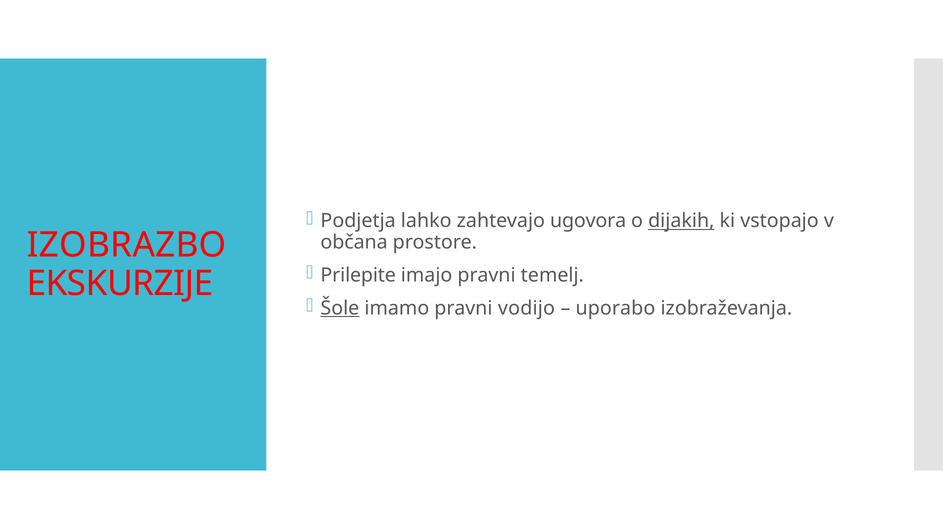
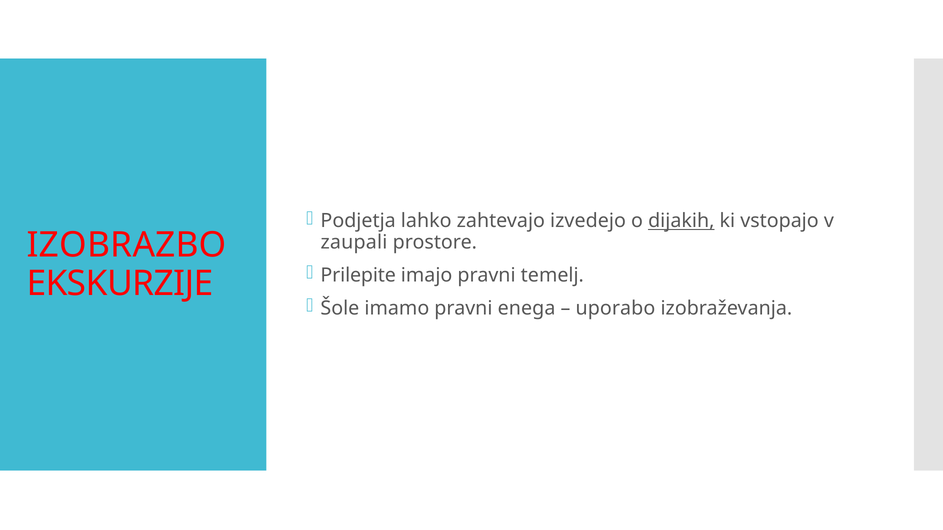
ugovora: ugovora -> izvedejo (588, 221)
občana: občana -> zaupali (354, 242)
Šole underline: present -> none (340, 308)
vodijo: vodijo -> enega (527, 308)
